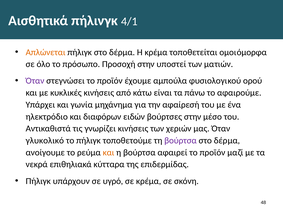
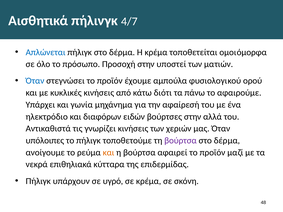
4/1: 4/1 -> 4/7 (129, 21)
Απλώνεται colour: orange -> blue (46, 52)
Όταν colour: purple -> blue (35, 81)
είναι: είναι -> διότι (163, 93)
μέσο: μέσο -> αλλά (212, 117)
γλυκολικό: γλυκολικό -> υπόλοιπες (45, 141)
